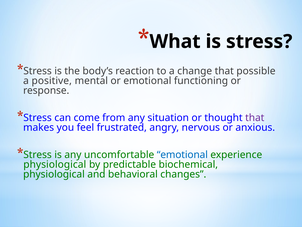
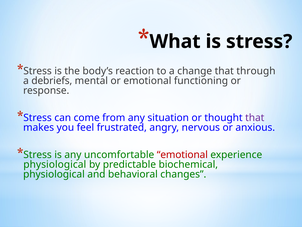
possible: possible -> through (256, 71)
positive: positive -> debriefs (52, 81)
emotional colour: blue -> red (182, 154)
